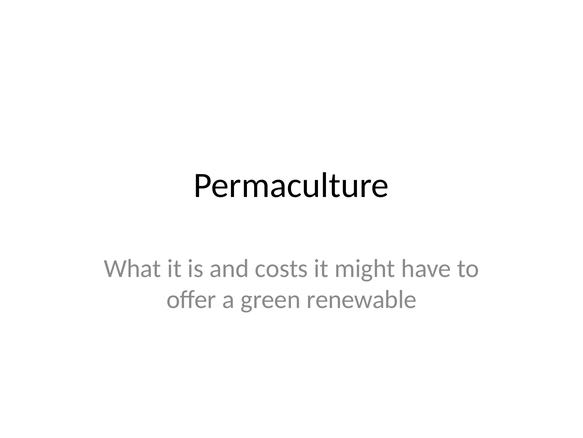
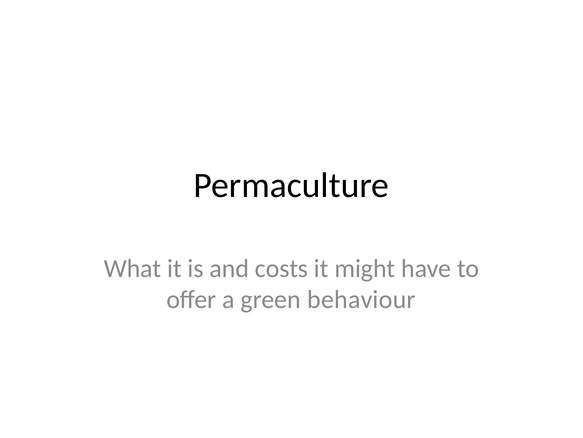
renewable: renewable -> behaviour (361, 299)
